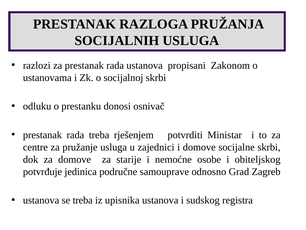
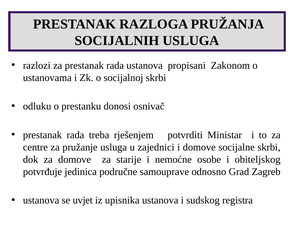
se treba: treba -> uvjet (83, 200)
